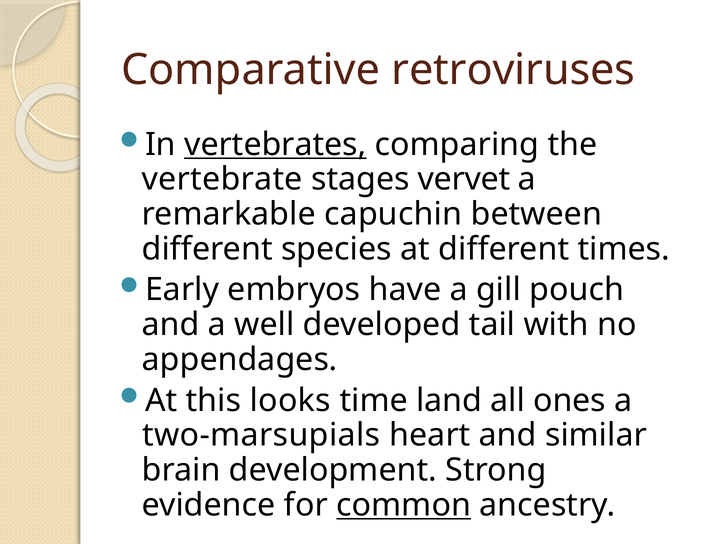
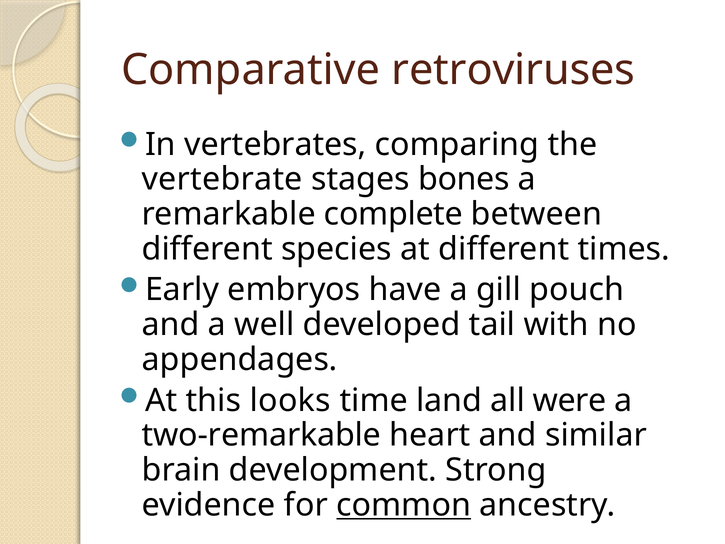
vertebrates underline: present -> none (275, 144)
vervet: vervet -> bones (464, 179)
capuchin: capuchin -> complete (393, 214)
ones: ones -> were (570, 400)
two-marsupials: two-marsupials -> two-remarkable (261, 435)
